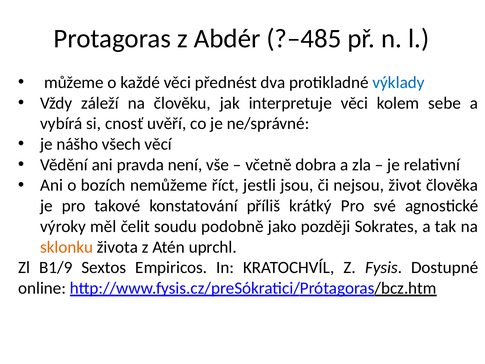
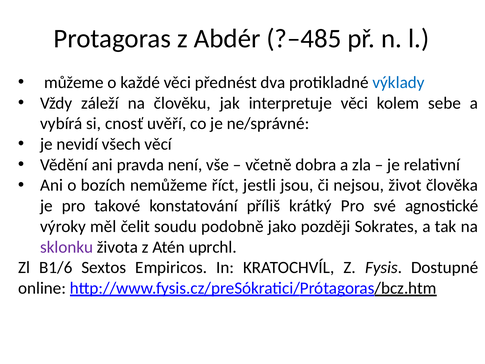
nášho: nášho -> nevidí (77, 144)
sklonku colour: orange -> purple (67, 247)
B1/9: B1/9 -> B1/6 (56, 268)
